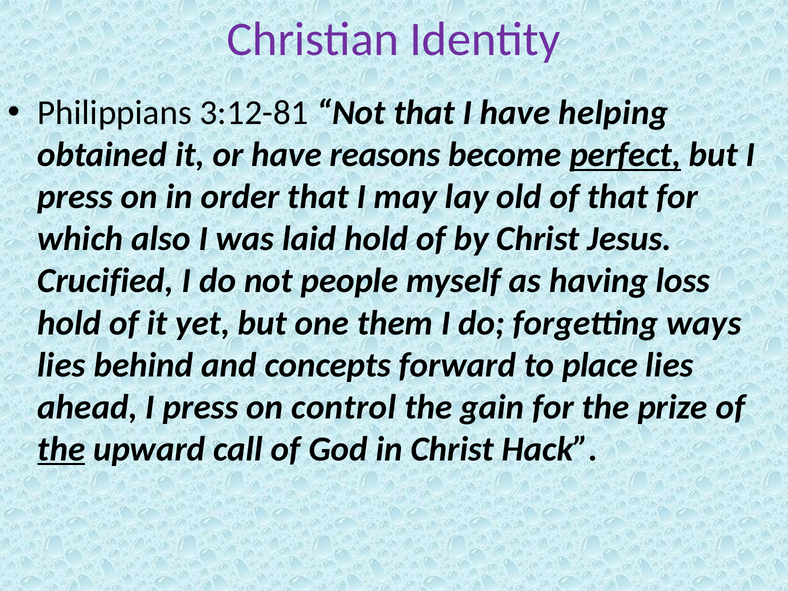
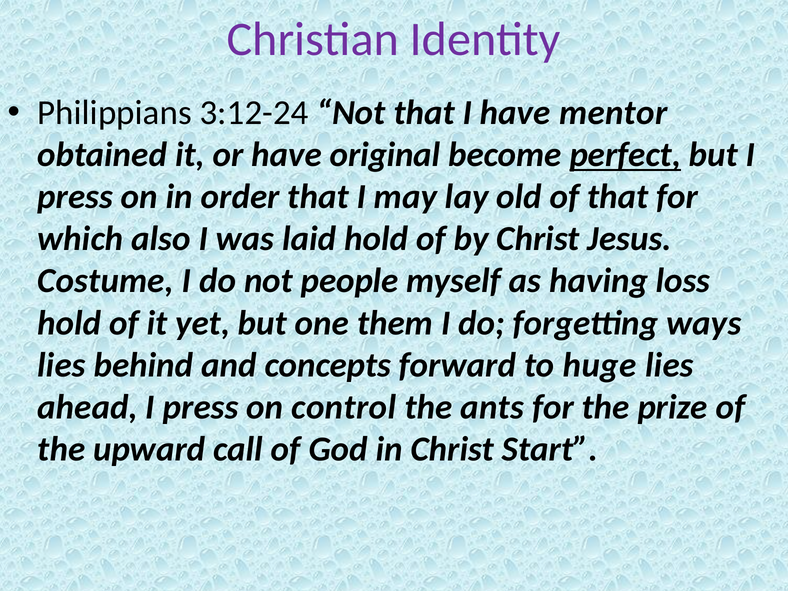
3:12-81: 3:12-81 -> 3:12-24 (254, 113)
helping: helping -> mentor (613, 113)
reasons: reasons -> original (385, 155)
Crucified: Crucified -> Costume (106, 281)
place: place -> huge (600, 365)
gain: gain -> ants (492, 407)
the underline: present -> none (61, 449)
Hack: Hack -> Start (550, 449)
